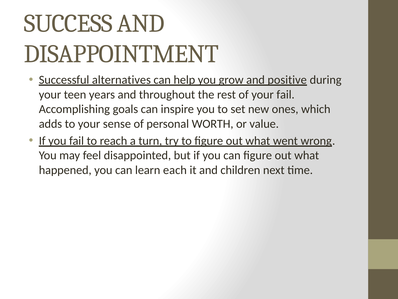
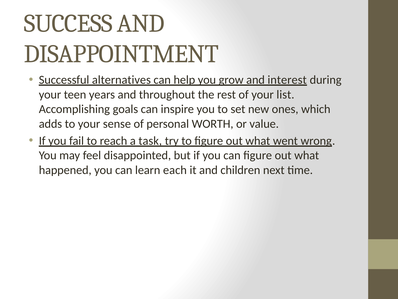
positive: positive -> interest (287, 80)
your fail: fail -> list (285, 94)
turn: turn -> task (150, 141)
